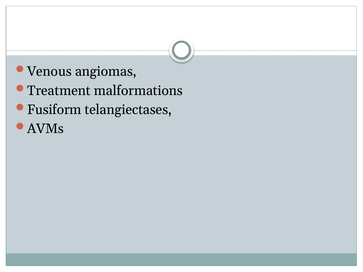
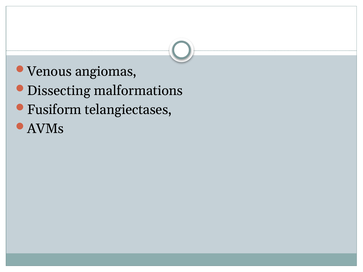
Treatment: Treatment -> Dissecting (59, 91)
